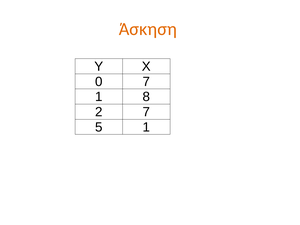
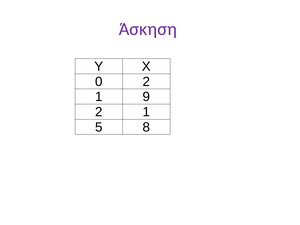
Άσκηση colour: orange -> purple (148, 29)
0 7: 7 -> 2 (146, 82)
8: 8 -> 9 (146, 97)
7: 7 -> 1 (146, 112)
5 1: 1 -> 8 (146, 127)
